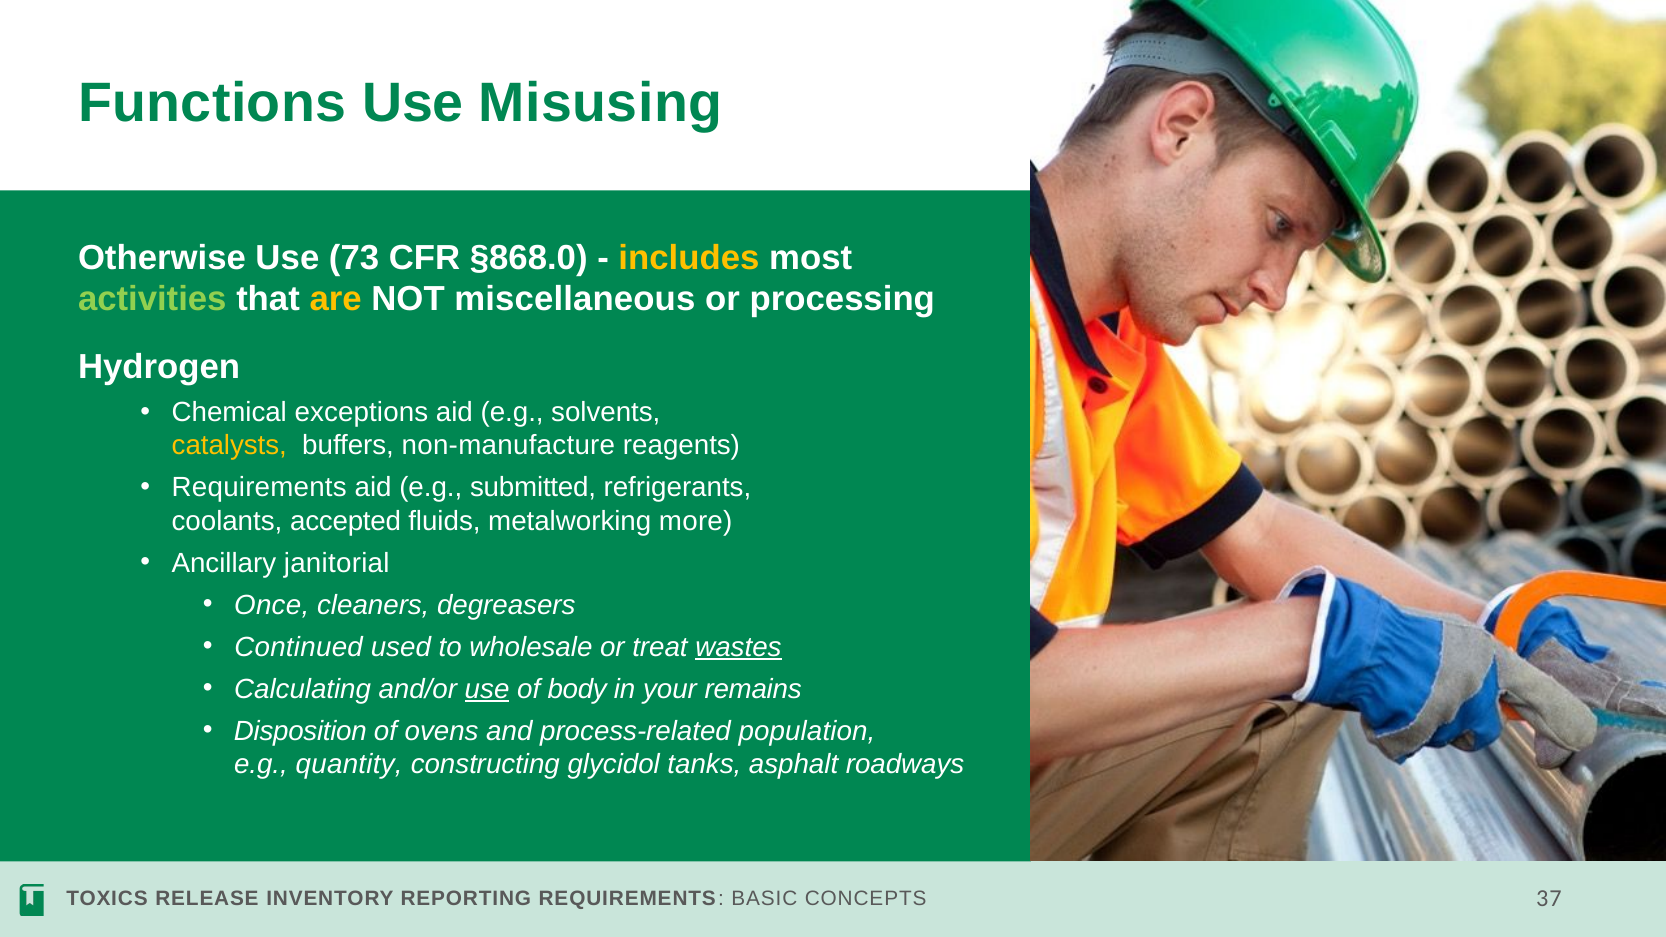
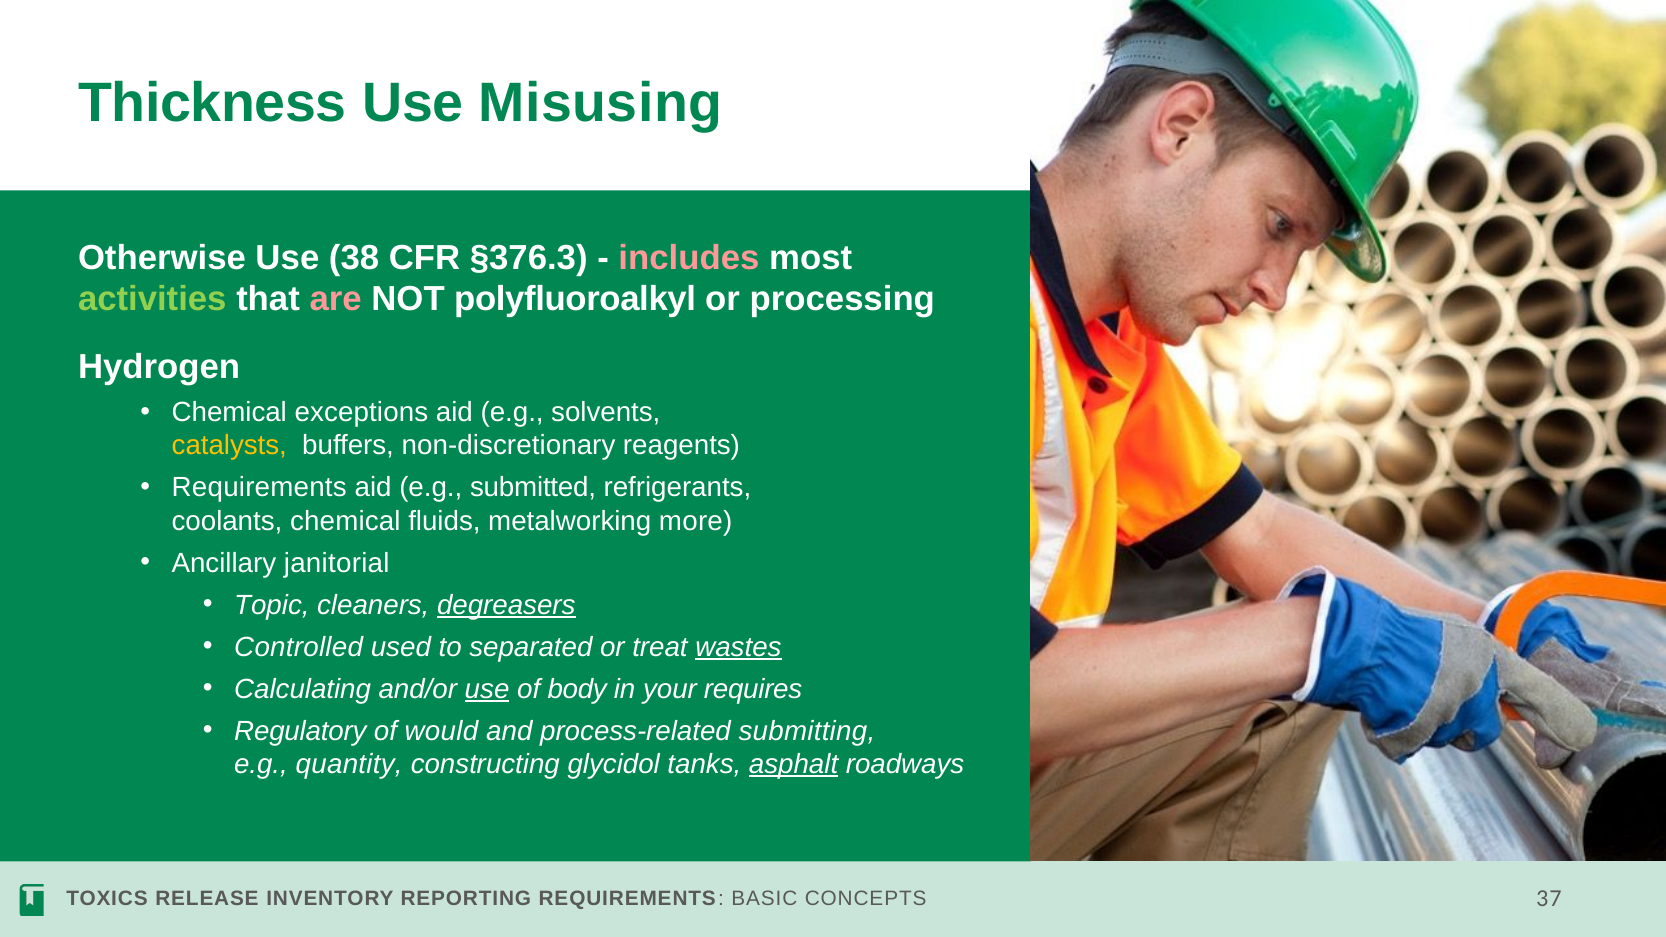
Functions: Functions -> Thickness (213, 103)
73: 73 -> 38 (354, 258)
§868.0: §868.0 -> §376.3 (529, 258)
includes colour: yellow -> pink (689, 258)
are colour: yellow -> pink (336, 299)
miscellaneous: miscellaneous -> polyfluoroalkyl (575, 299)
non-manufacture: non-manufacture -> non-discretionary (509, 446)
coolants accepted: accepted -> chemical (345, 521)
Once: Once -> Topic (272, 605)
degreasers underline: none -> present (506, 605)
Continued: Continued -> Controlled (299, 647)
wholesale: wholesale -> separated (531, 647)
remains: remains -> requires (753, 689)
Disposition: Disposition -> Regulatory (300, 731)
ovens: ovens -> would (441, 731)
population: population -> submitting (807, 731)
asphalt underline: none -> present (794, 764)
